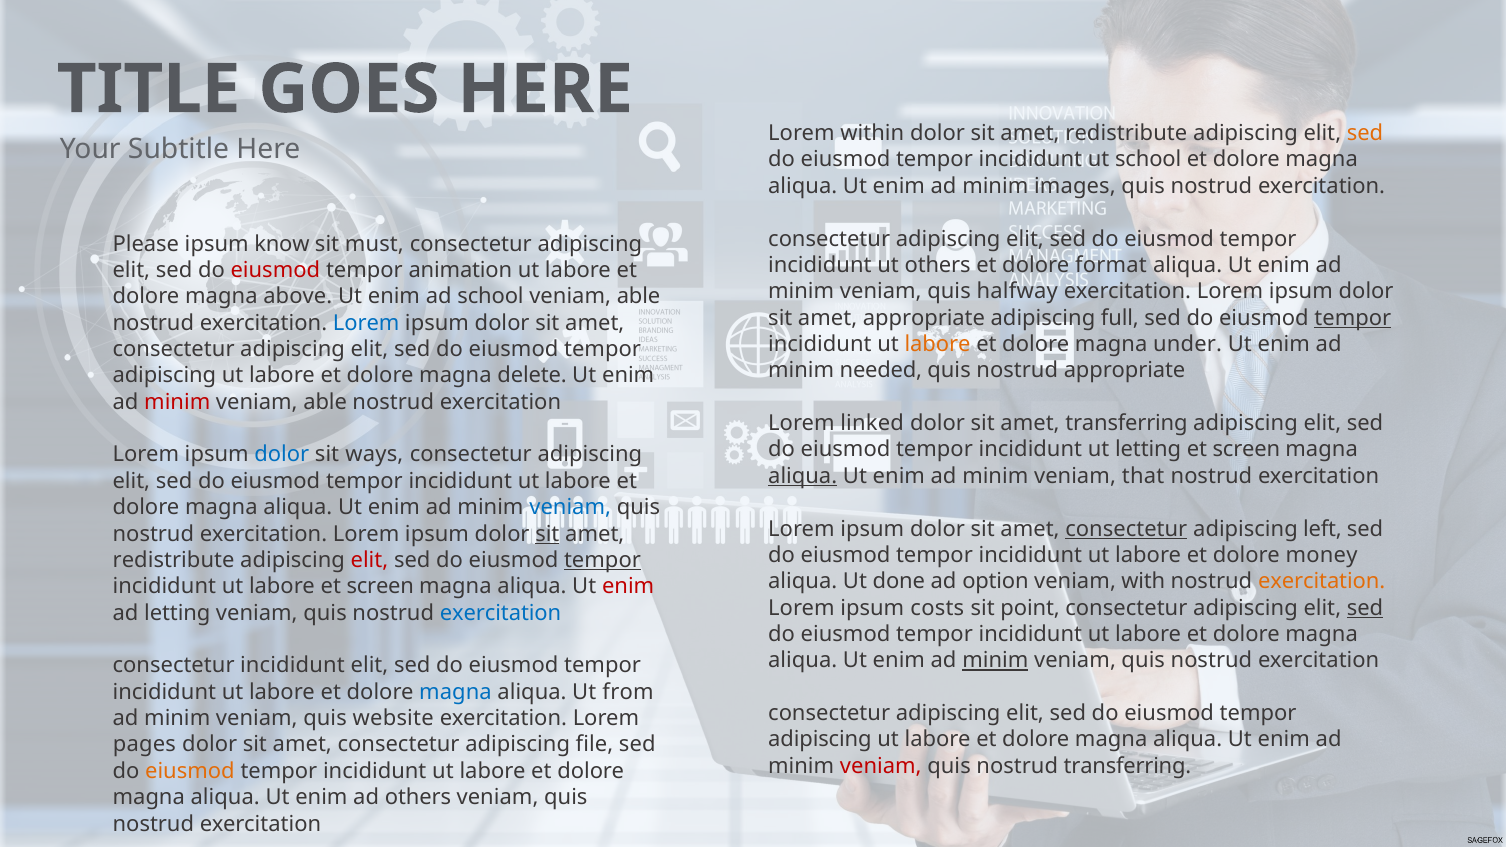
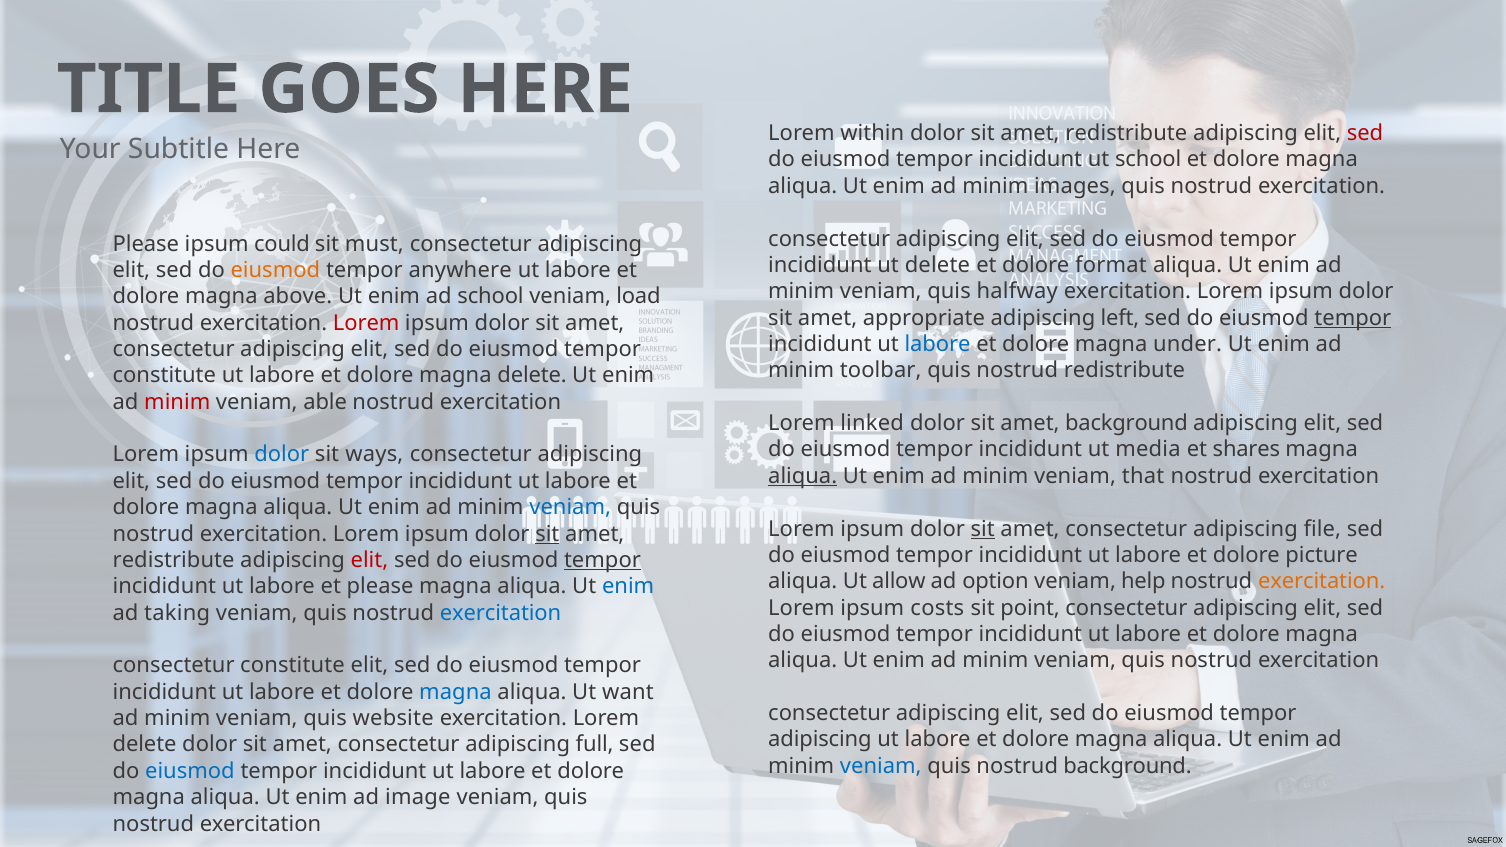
sed colour: orange -> red (1365, 133)
know: know -> could (282, 244)
ut others: others -> delete (937, 265)
eiusmod colour: red -> orange (275, 270)
animation: animation -> anywhere (460, 270)
able: able -> load (639, 297)
full: full -> left (1120, 318)
Lorem colour: blue -> red (366, 323)
labore colour: orange -> blue (938, 344)
needed: needed -> toolbar (881, 371)
nostrud appropriate: appropriate -> redistribute (1124, 371)
adipiscing: adipiscing -> constitute (164, 376)
amet transferring: transferring -> background (1126, 423)
ut letting: letting -> media (1148, 450)
screen: screen -> shares (1246, 450)
sit underline: none -> present (983, 529)
consectetur underline: present -> none (1126, 529)
left: left -> file (1322, 529)
money: money -> picture (1322, 555)
done: done -> allow (899, 582)
with: with -> help (1143, 582)
labore et screen: screen -> please (380, 587)
enim colour: red -> blue (628, 587)
sed underline: present -> none (1365, 608)
ad letting: letting -> taking (177, 613)
minim underline: present -> none (995, 661)
consectetur incididunt: incididunt -> constitute (292, 666)
from: from -> want (628, 692)
pages: pages -> delete (145, 745)
file: file -> full (595, 745)
veniam colour: red -> blue (881, 766)
nostrud transferring: transferring -> background (1127, 766)
eiusmod colour: orange -> blue (190, 771)
ad others: others -> image (418, 798)
